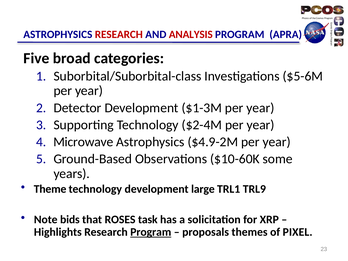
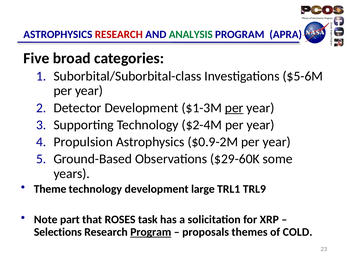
ANALYSIS colour: red -> green (191, 35)
per underline: none -> present (234, 108)
Microwave: Microwave -> Propulsion (83, 142)
$4.9-2M: $4.9-2M -> $0.9-2M (213, 142)
$10-60K: $10-60K -> $29-60K (235, 159)
bids: bids -> part (70, 220)
Highlights: Highlights -> Selections (58, 232)
PIXEL: PIXEL -> COLD (298, 232)
